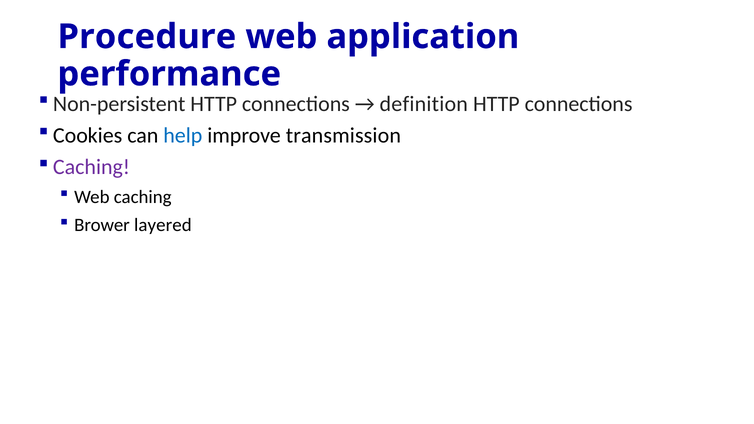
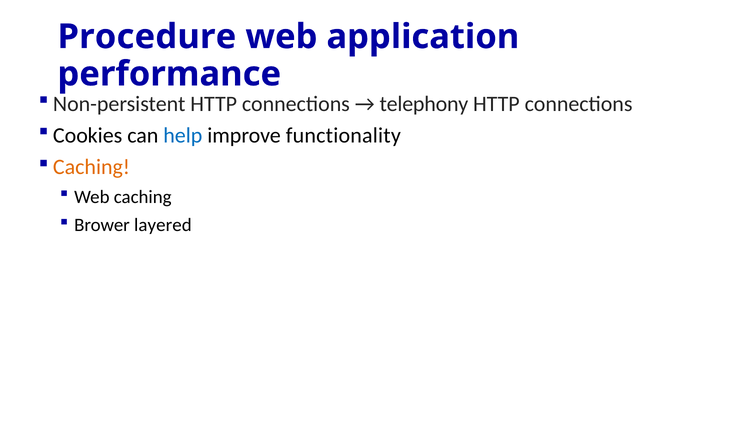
definition: definition -> telephony (424, 104)
transmission: transmission -> functionality (343, 135)
Caching colour: purple -> orange (92, 167)
